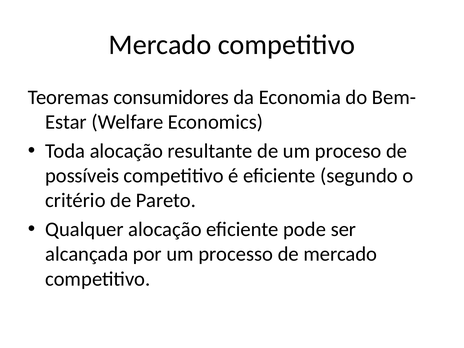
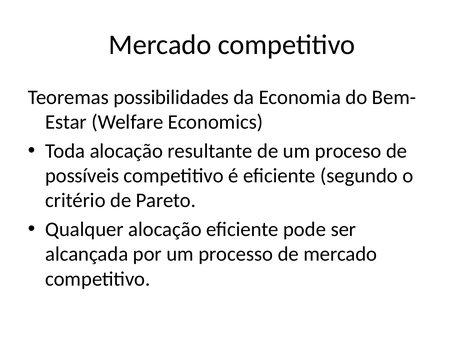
consumidores: consumidores -> possibilidades (171, 97)
